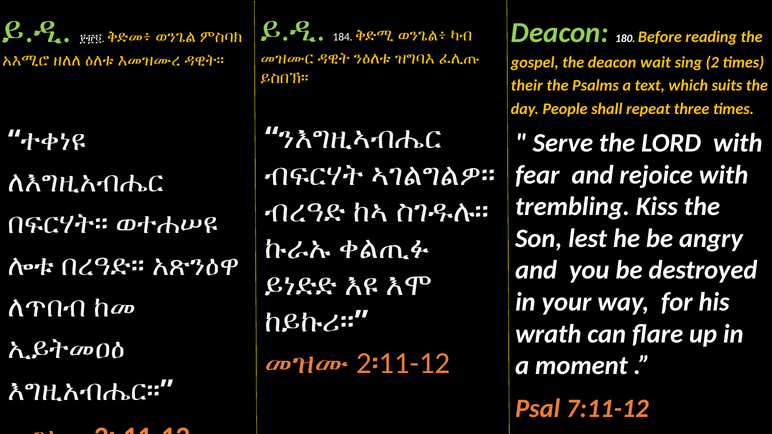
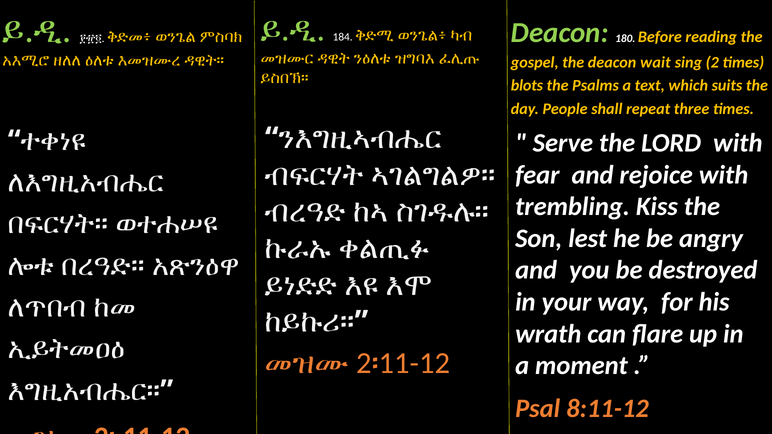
their: their -> blots (527, 86)
7:11-12: 7:11-12 -> 8:11-12 (607, 409)
